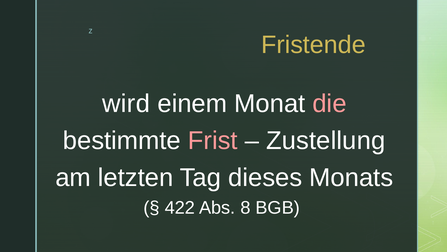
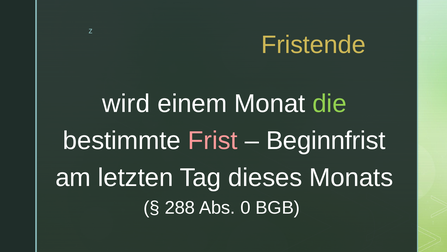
die colour: pink -> light green (330, 103)
Zustellung: Zustellung -> Beginnfrist (326, 140)
422: 422 -> 288 (180, 207)
8: 8 -> 0 (245, 207)
